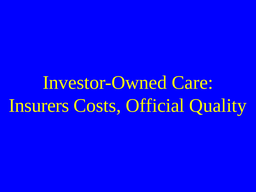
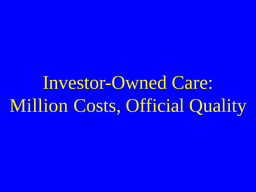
Insurers: Insurers -> Million (39, 106)
